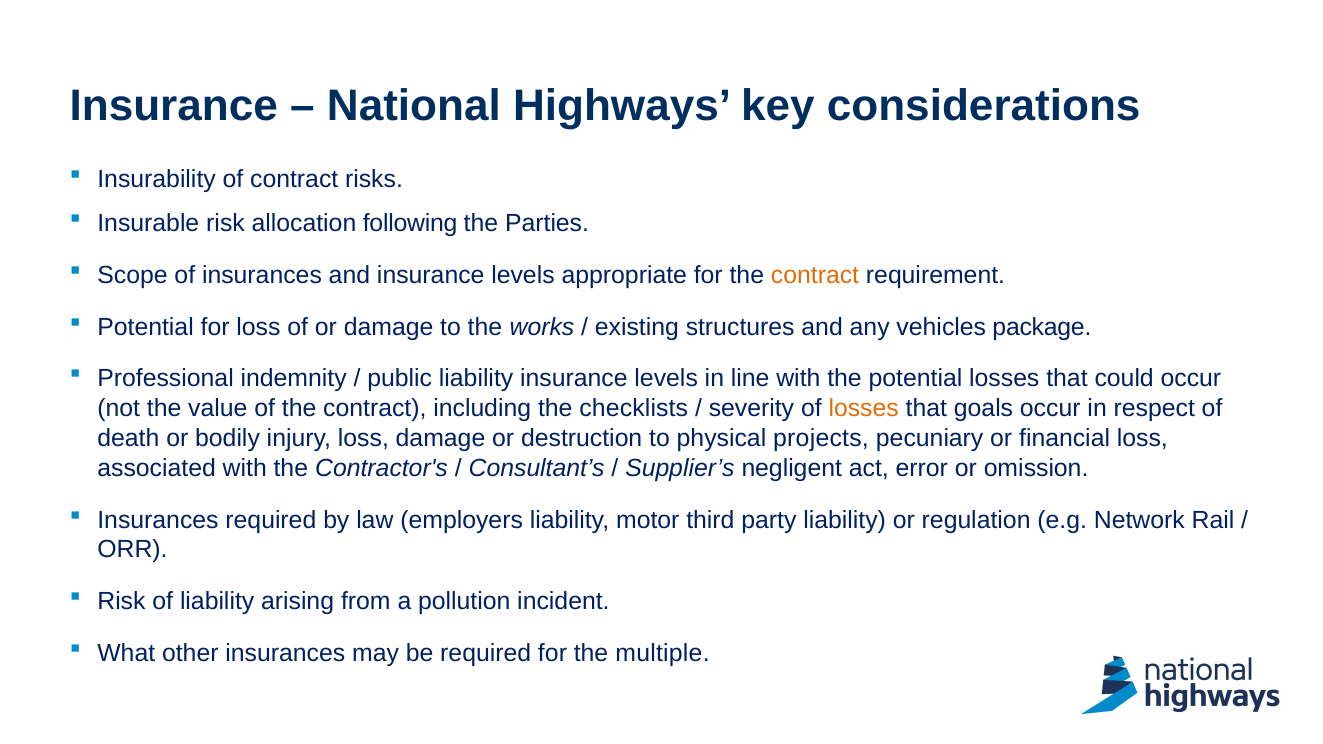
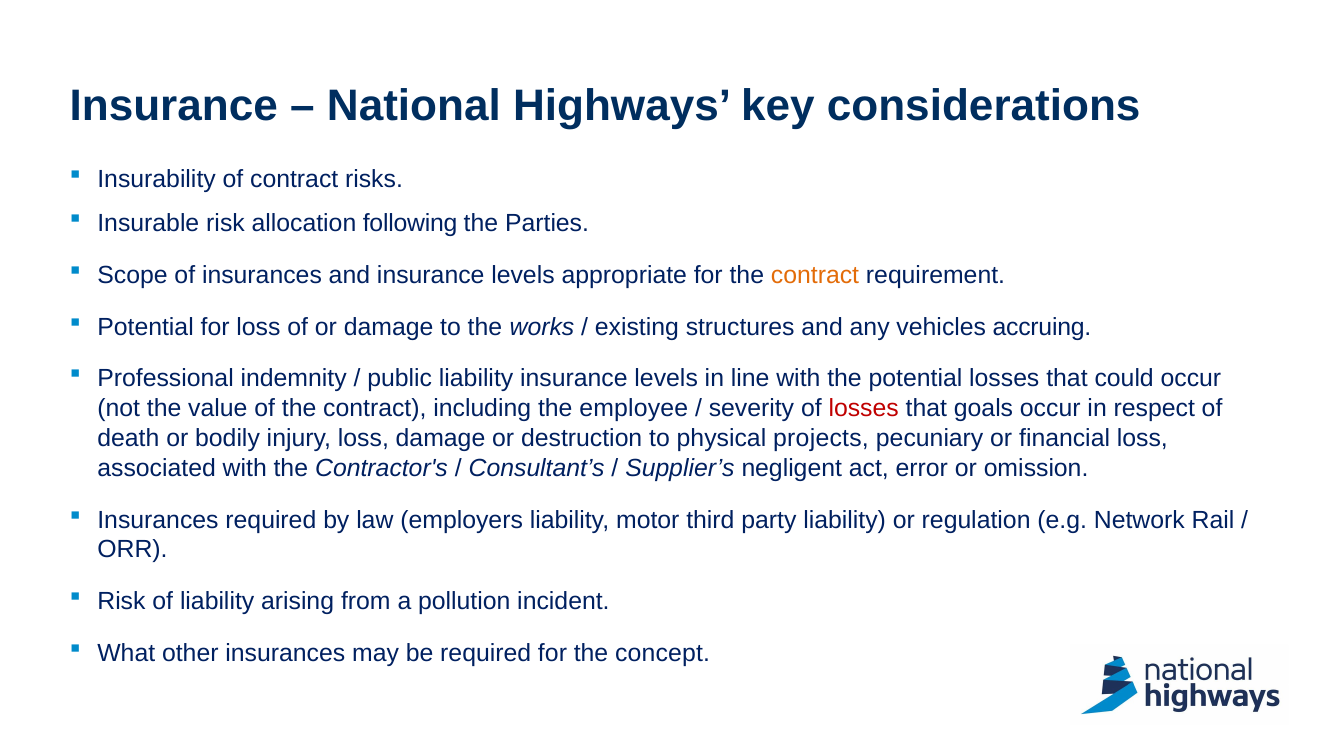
package: package -> accruing (1042, 327)
checklists: checklists -> employee (634, 409)
losses colour: orange -> red (864, 409)
multiple: multiple -> concept (663, 653)
